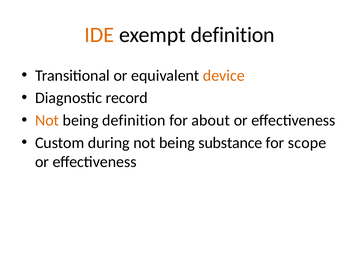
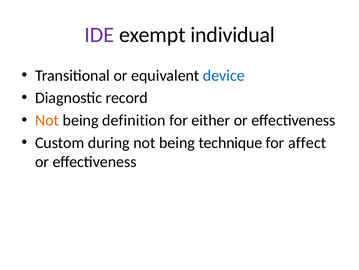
IDE colour: orange -> purple (99, 35)
exempt definition: definition -> individual (233, 35)
device colour: orange -> blue (224, 75)
about: about -> either (211, 120)
substance: substance -> technique (230, 142)
scope: scope -> affect (307, 142)
